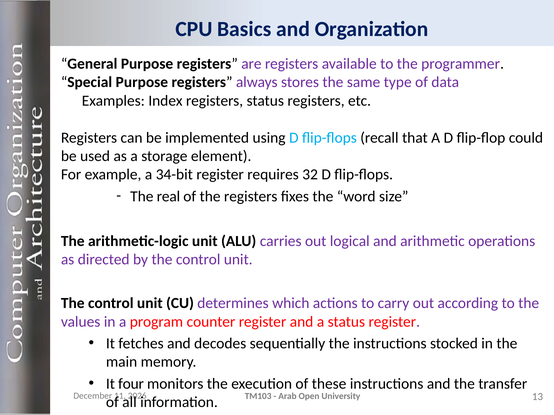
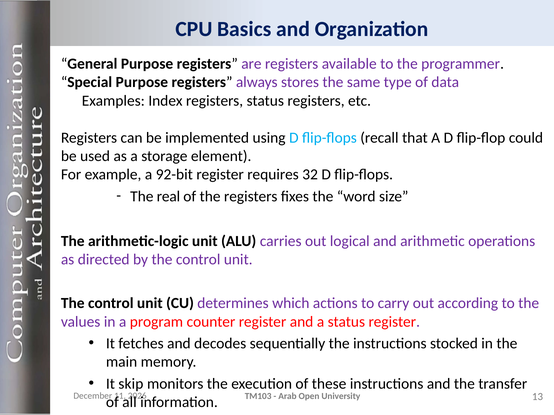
34-bit: 34-bit -> 92-bit (174, 175)
four: four -> skip (131, 384)
